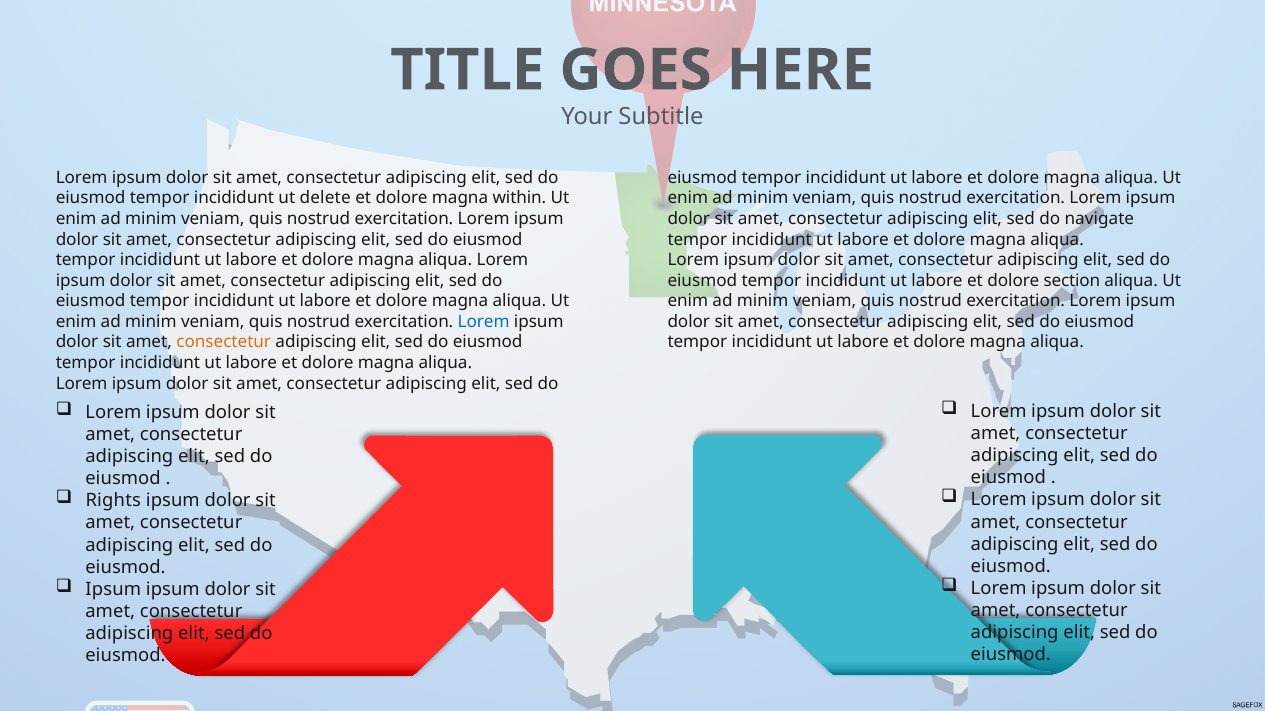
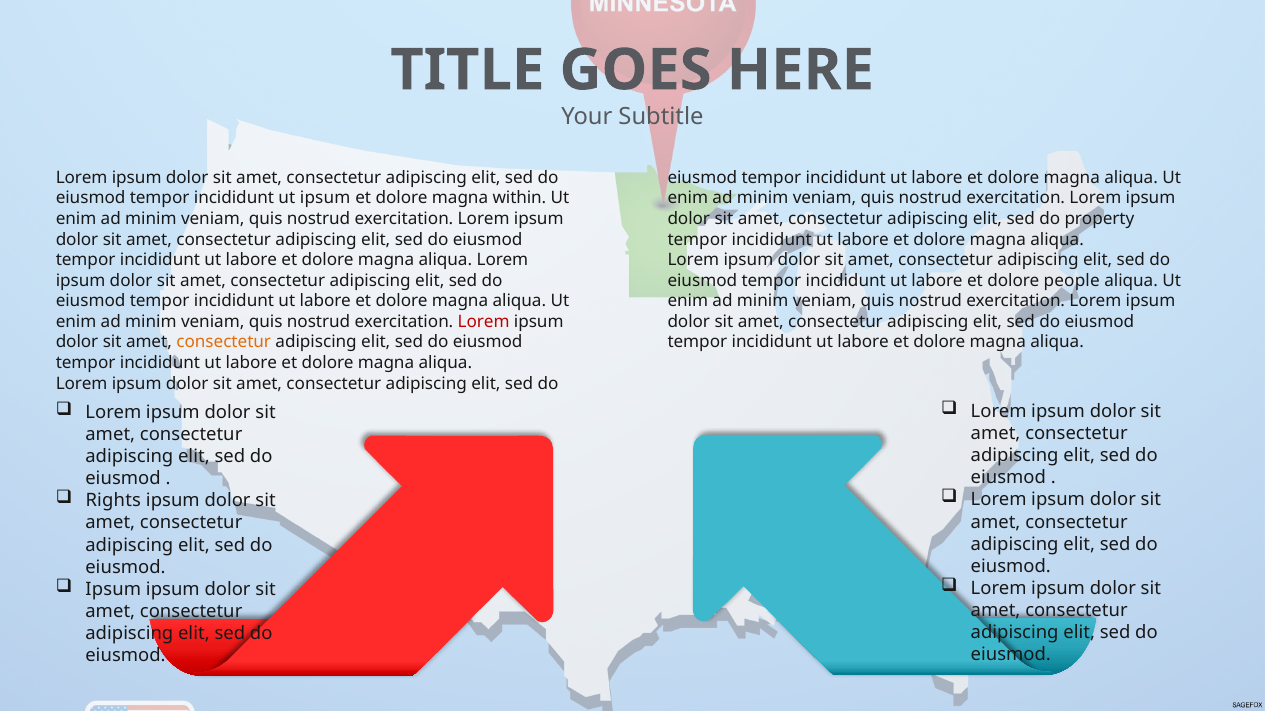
ut delete: delete -> ipsum (325, 198)
navigate: navigate -> property (1099, 219)
section: section -> people (1072, 281)
Lorem colour: blue -> red (484, 322)
